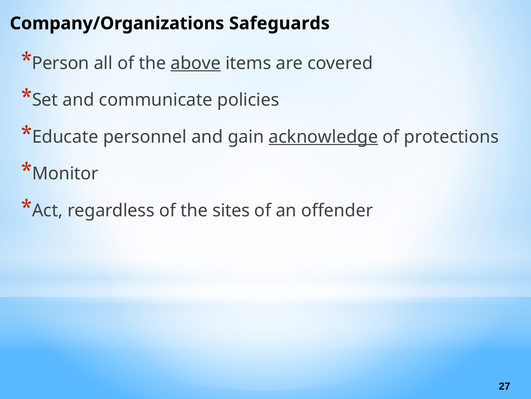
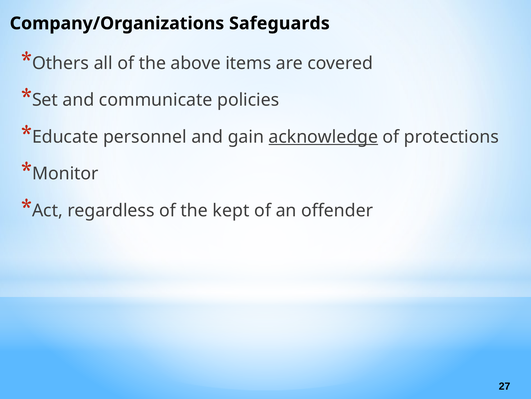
Person: Person -> Others (61, 63)
above underline: present -> none (196, 63)
sites: sites -> kept (231, 210)
